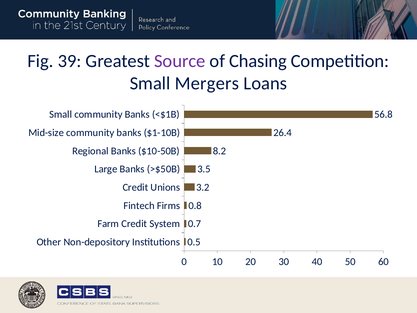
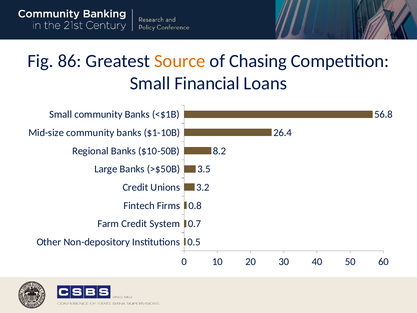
39: 39 -> 86 (70, 61)
Source colour: purple -> orange (180, 61)
Mergers: Mergers -> Financial (207, 83)
